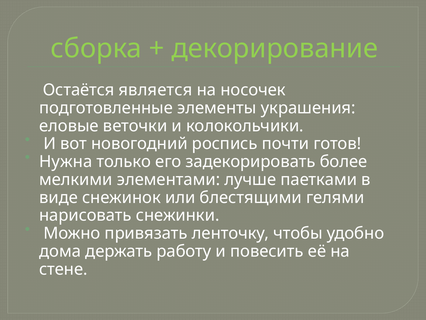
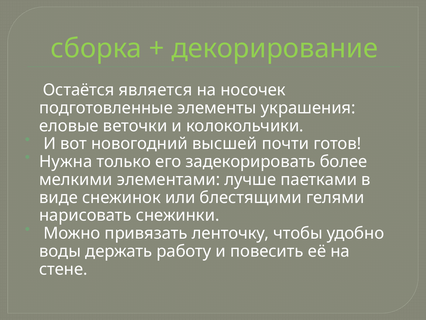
роспись: роспись -> высшей (225, 144)
дома: дома -> воды (60, 251)
